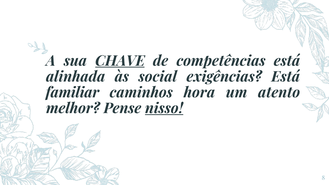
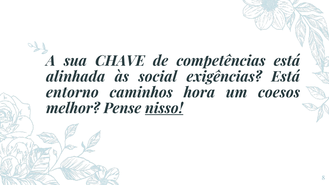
CHAVE underline: present -> none (120, 61)
familiar: familiar -> entorno (72, 93)
atento: atento -> coesos (279, 93)
